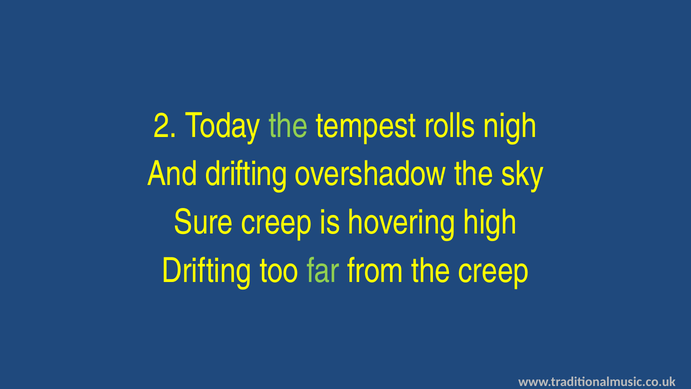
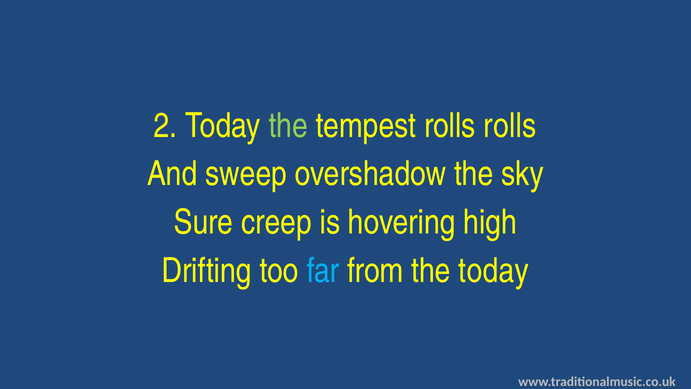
rolls nigh: nigh -> rolls (510, 126)
And drifting: drifting -> sweep (246, 174)
far colour: light green -> light blue (323, 271)
the creep: creep -> today (494, 271)
